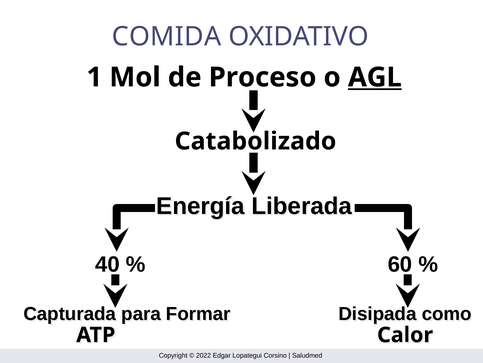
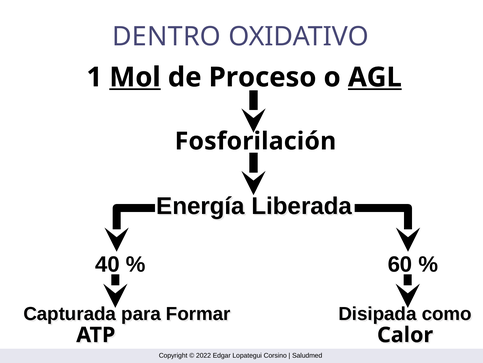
COMIDA: COMIDA -> DENTRO (167, 36)
Mol underline: none -> present (135, 77)
Catabolizado: Catabolizado -> Fosforilación (255, 141)
